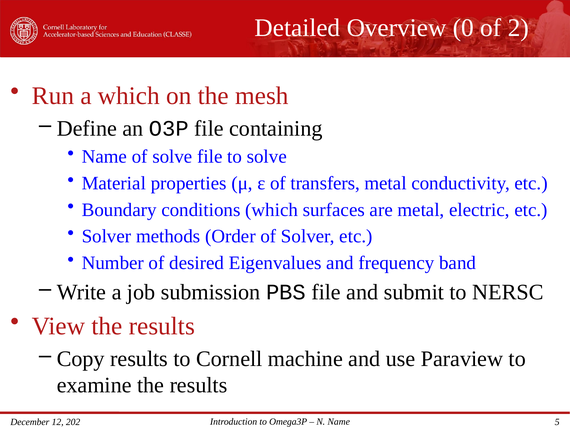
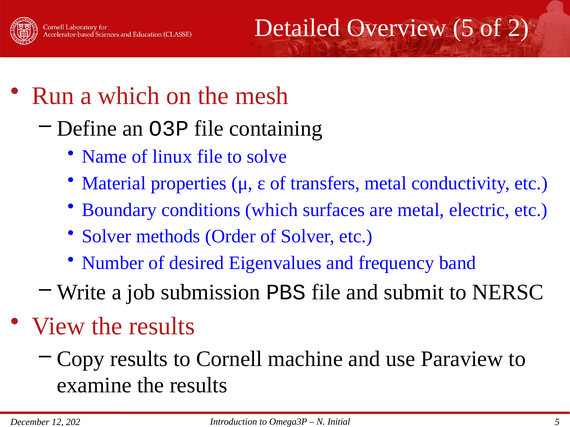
Overview 0: 0 -> 5 (463, 28)
of solve: solve -> linux (172, 157)
N Name: Name -> Initial (339, 422)
